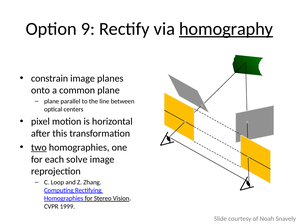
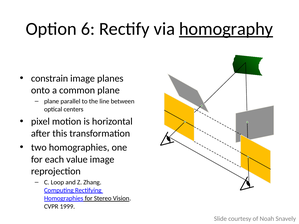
9: 9 -> 6 (88, 29)
two underline: present -> none (39, 148)
solve: solve -> value (77, 159)
